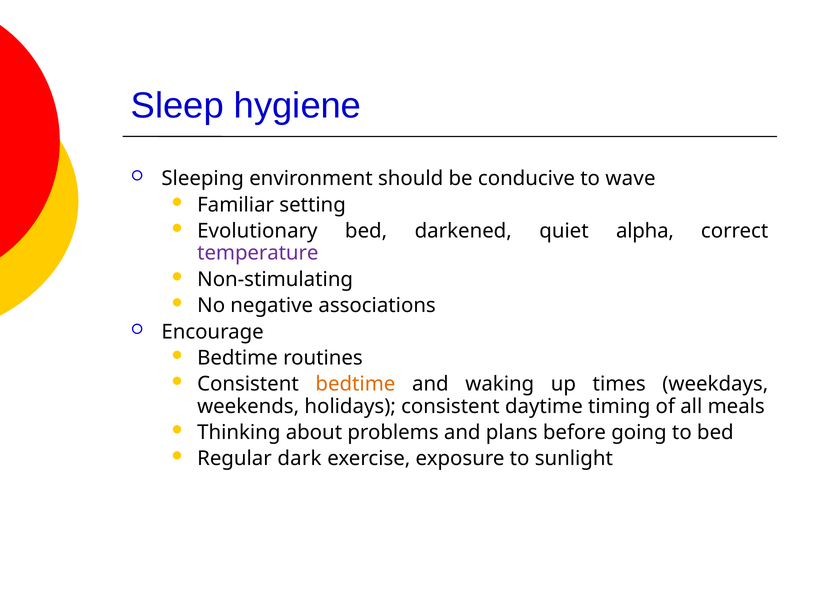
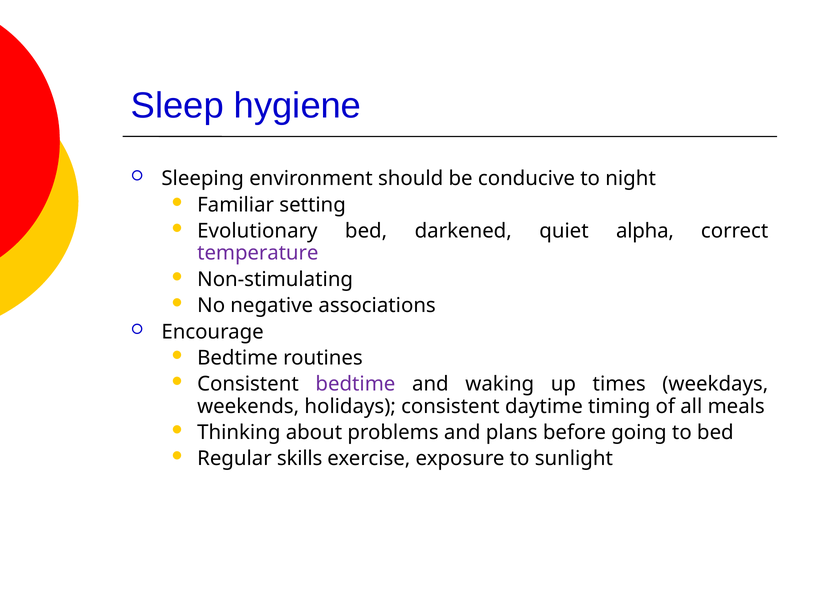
wave: wave -> night (631, 178)
bedtime colour: orange -> purple (355, 384)
dark: dark -> skills (300, 458)
